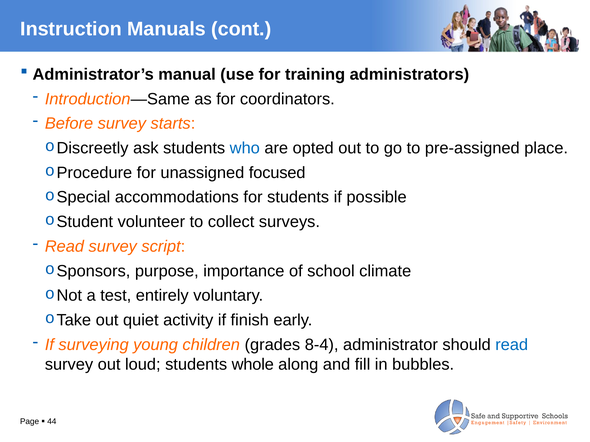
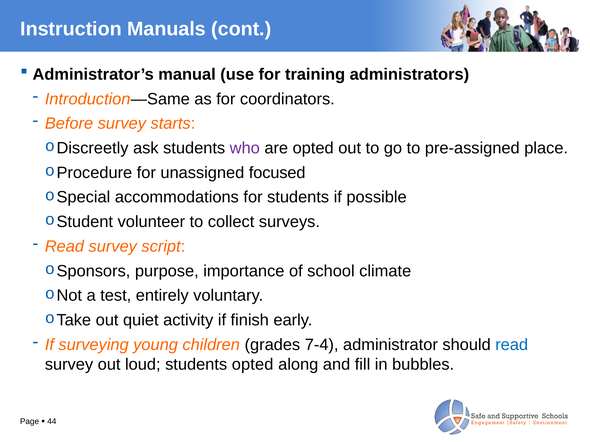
who colour: blue -> purple (245, 148)
8-4: 8-4 -> 7-4 (322, 345)
students whole: whole -> opted (253, 365)
